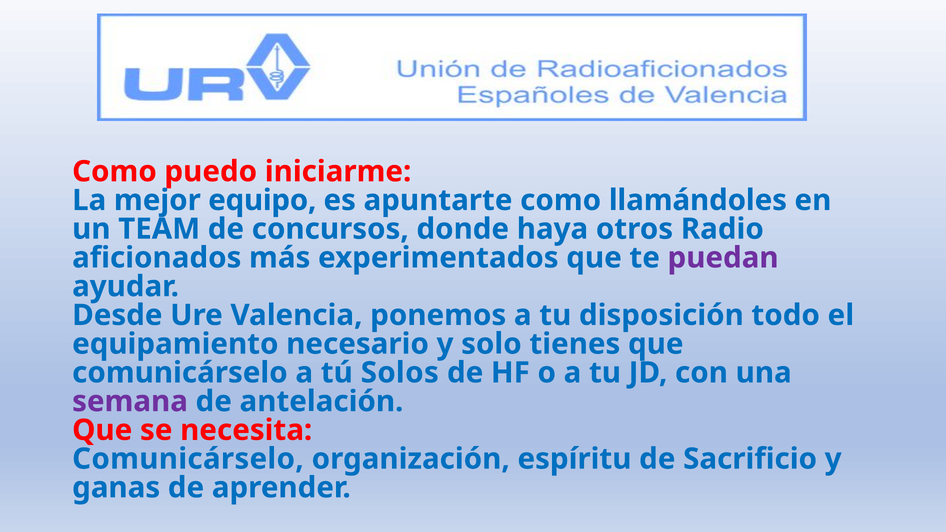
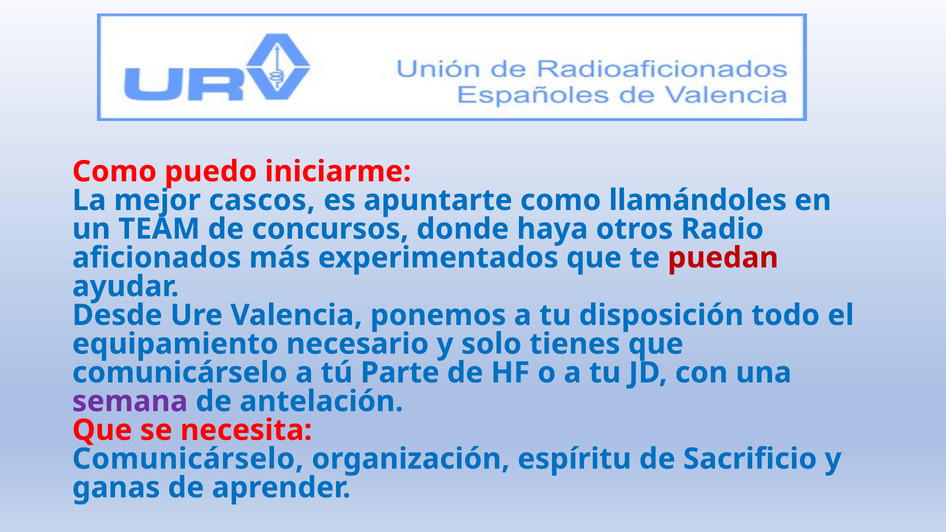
equipo: equipo -> cascos (262, 200)
puedan colour: purple -> red (723, 258)
Solos: Solos -> Parte (400, 373)
